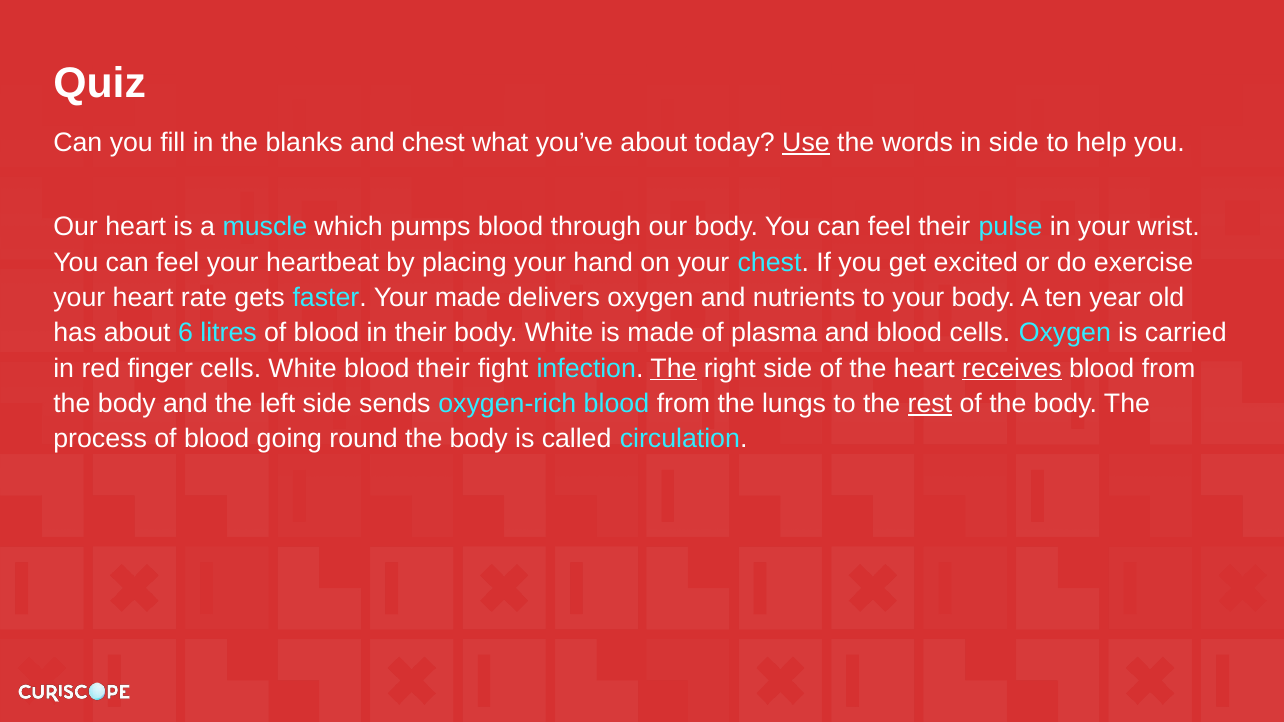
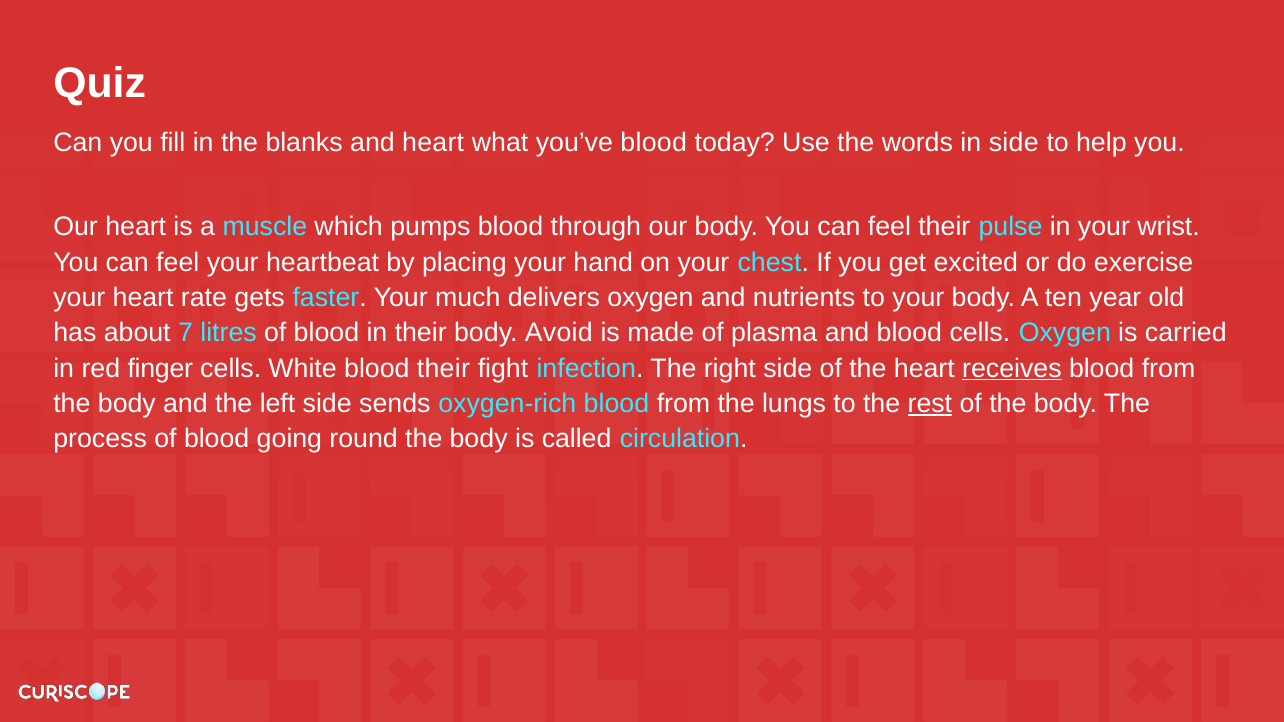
and chest: chest -> heart (433, 142)
you’ve about: about -> blood (654, 142)
Use underline: present -> none (806, 142)
Your made: made -> much (468, 298)
6: 6 -> 7 (186, 333)
body White: White -> Avoid (559, 333)
The underline: present -> none (674, 368)
